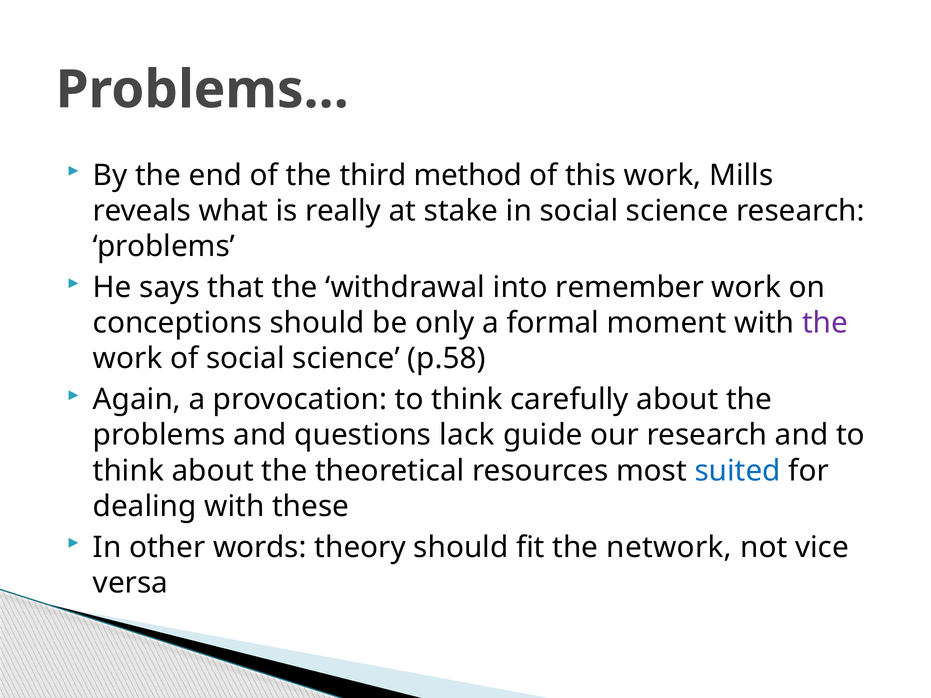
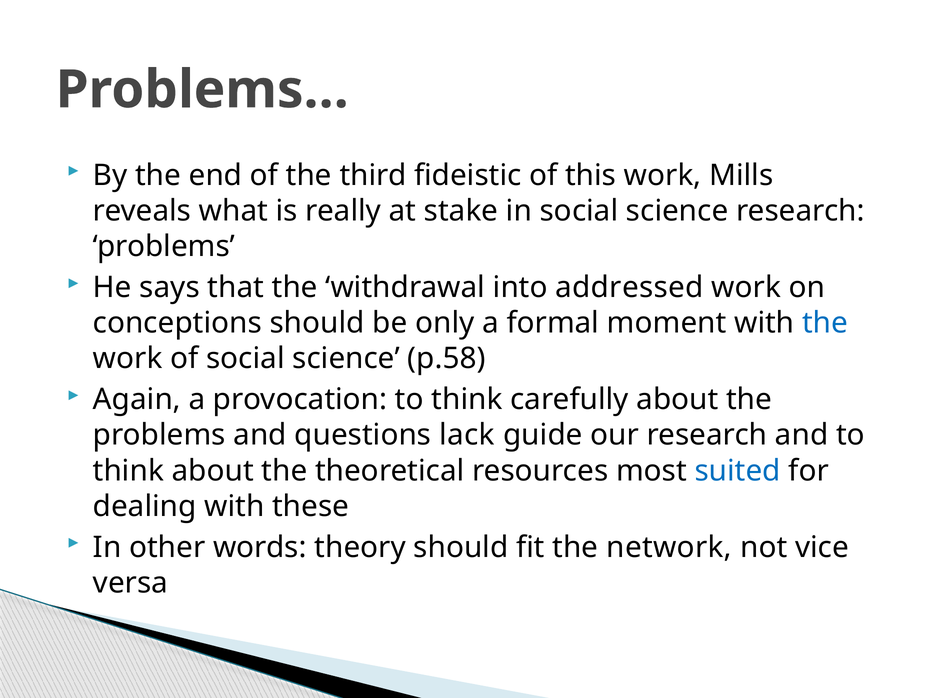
method: method -> fideistic (468, 175)
remember: remember -> addressed (629, 287)
the colour: purple -> blue (825, 323)
